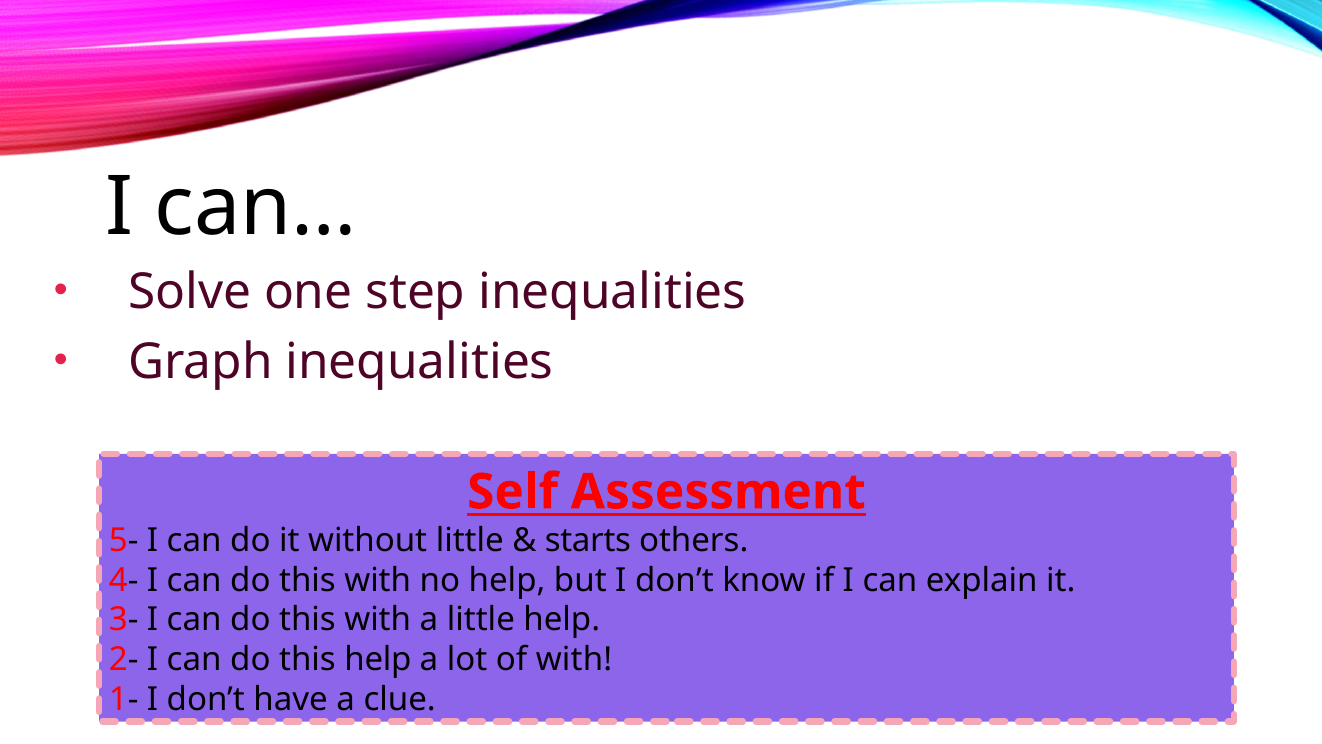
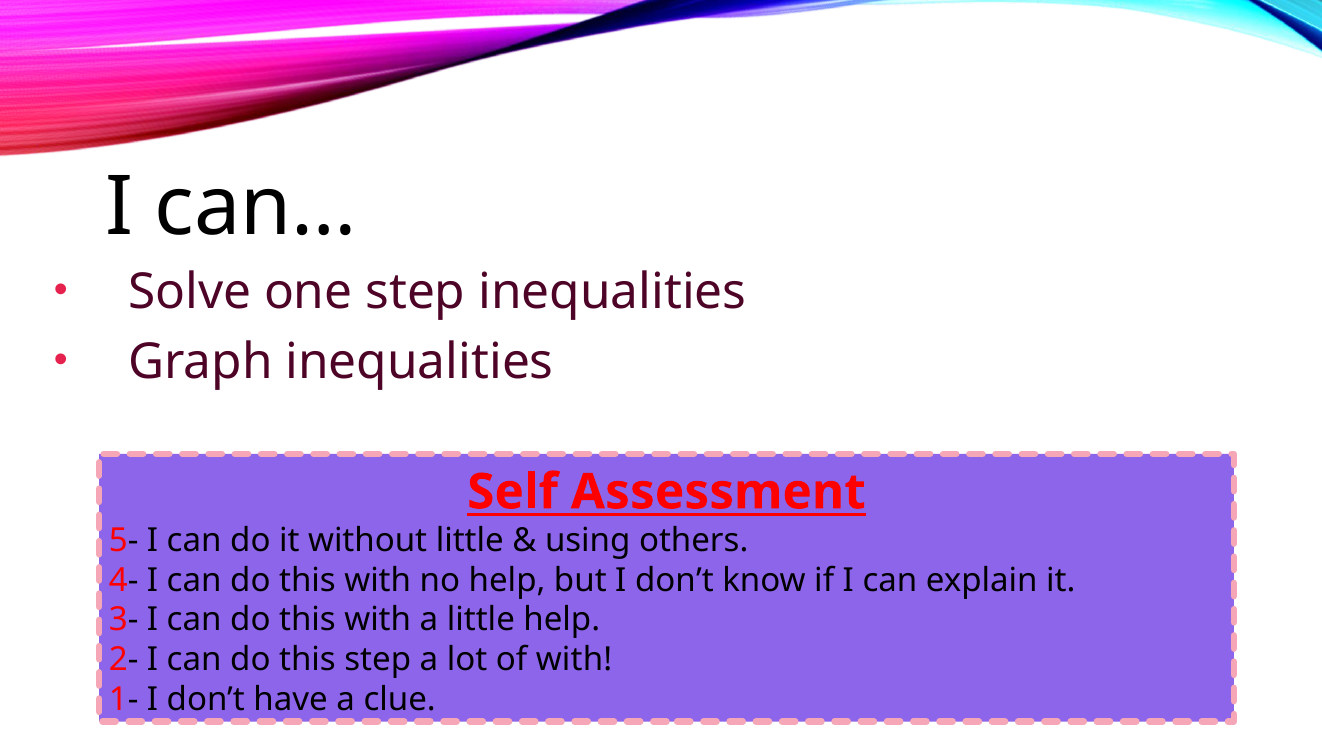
starts: starts -> using (588, 540)
this help: help -> step (378, 659)
